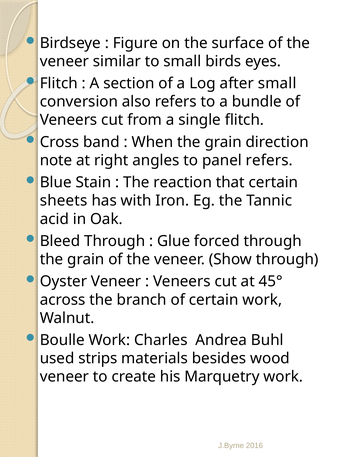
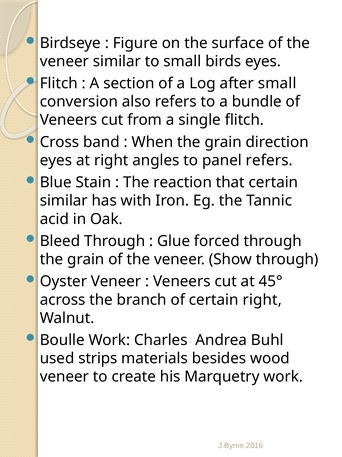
note: note -> eyes (56, 160)
sheets: sheets -> similar (64, 200)
certain work: work -> right (262, 299)
